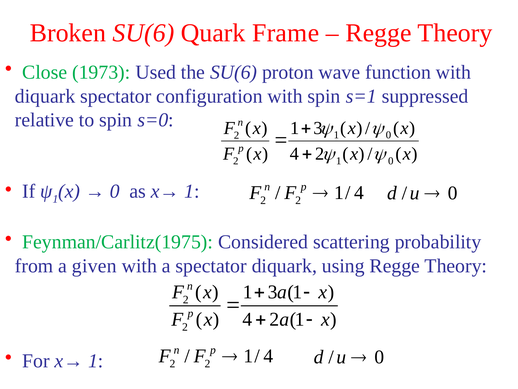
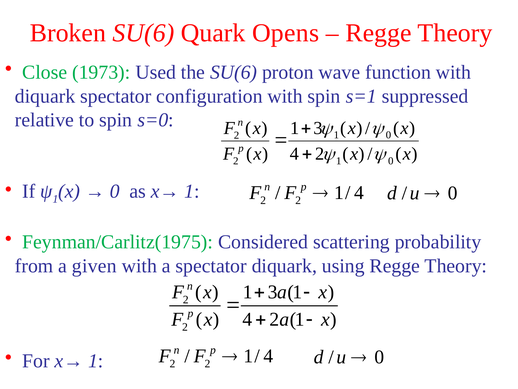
Frame: Frame -> Opens (286, 33)
